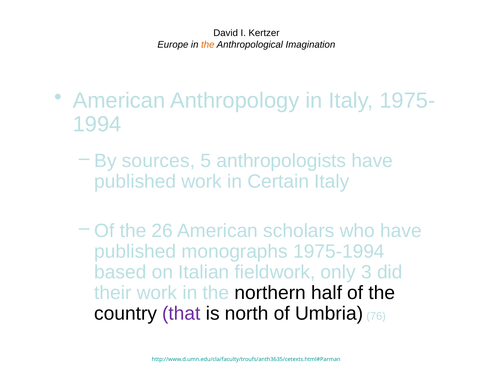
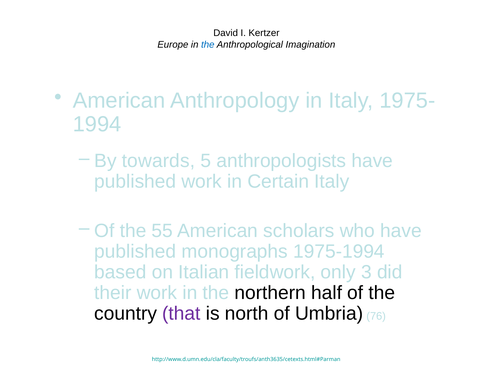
the colour: orange -> blue (208, 45)
sources: sources -> towards (158, 161)
26: 26 -> 55 (162, 231)
